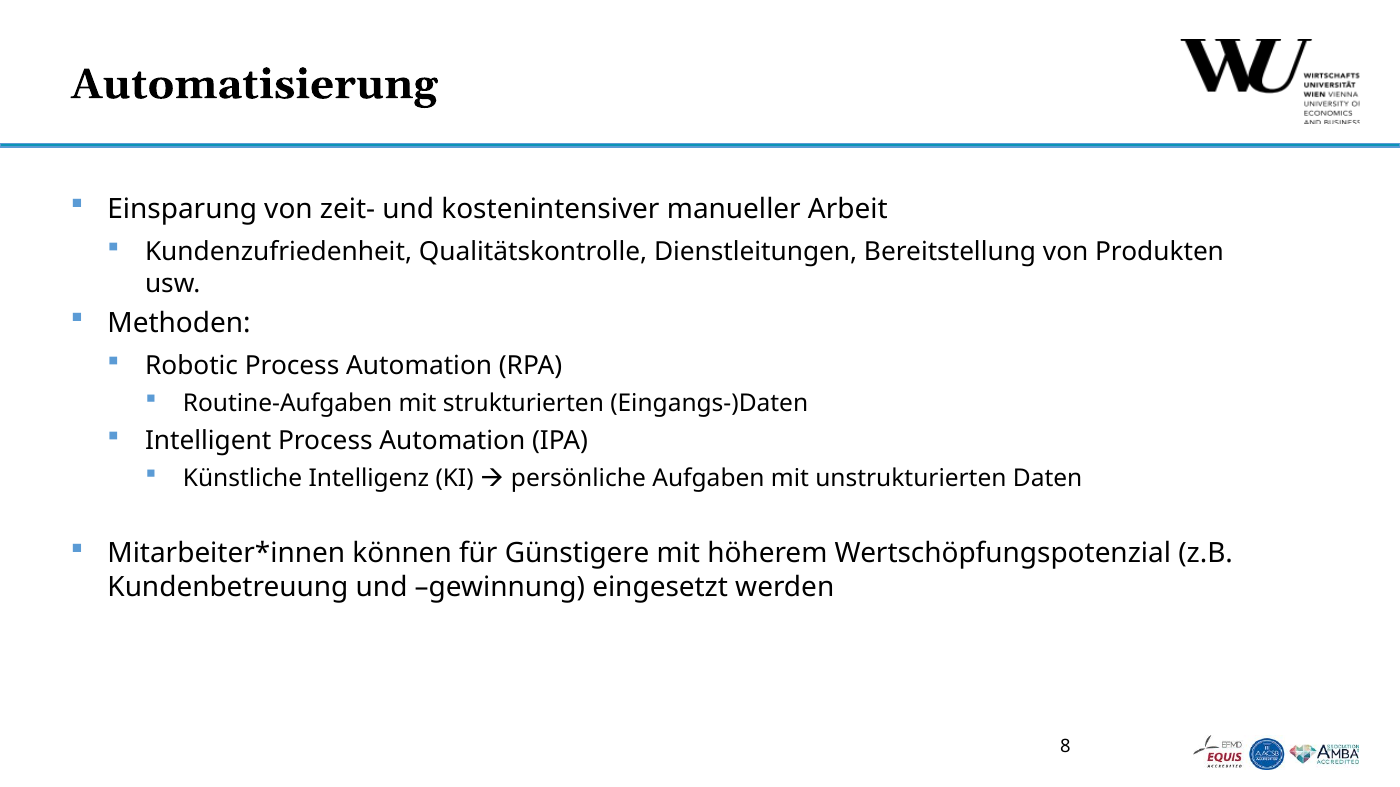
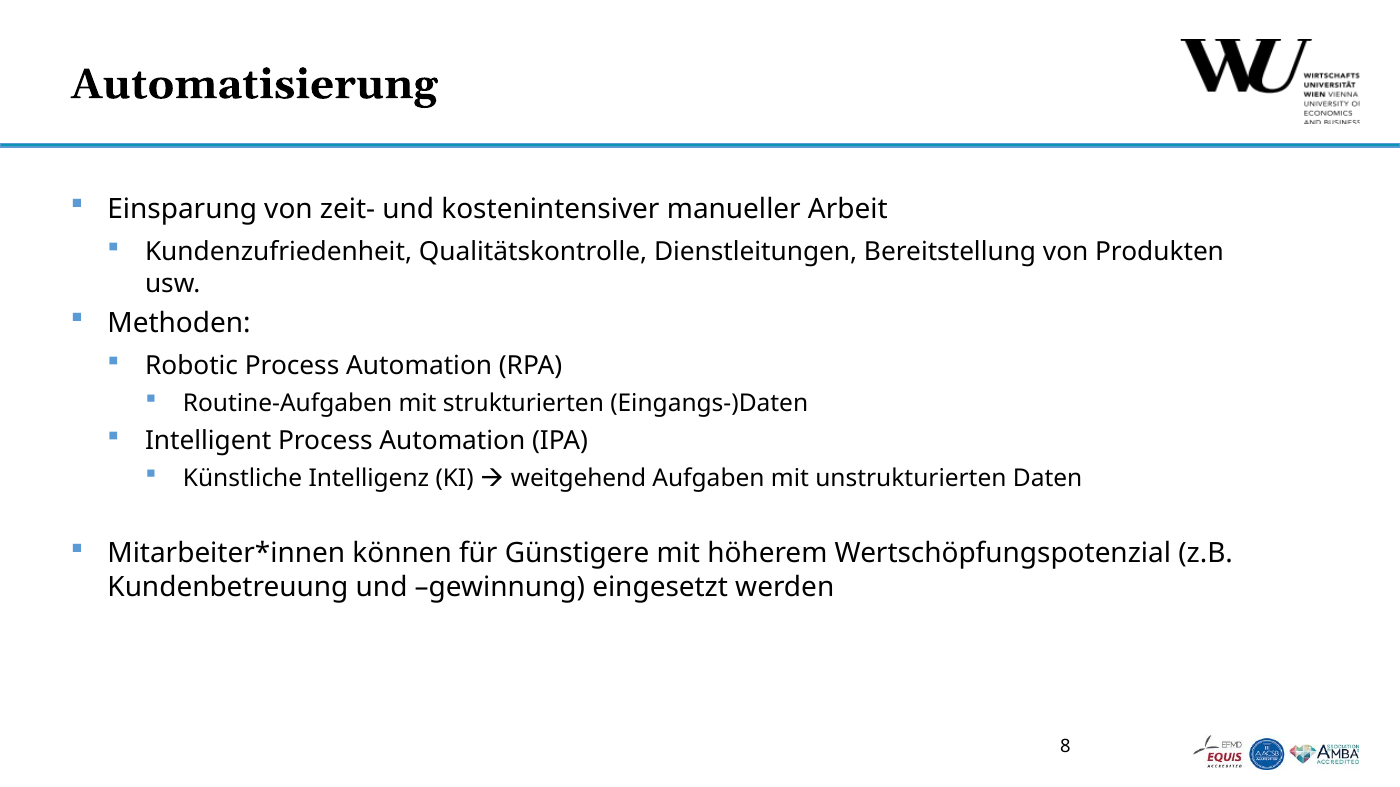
persönliche: persönliche -> weitgehend (579, 478)
